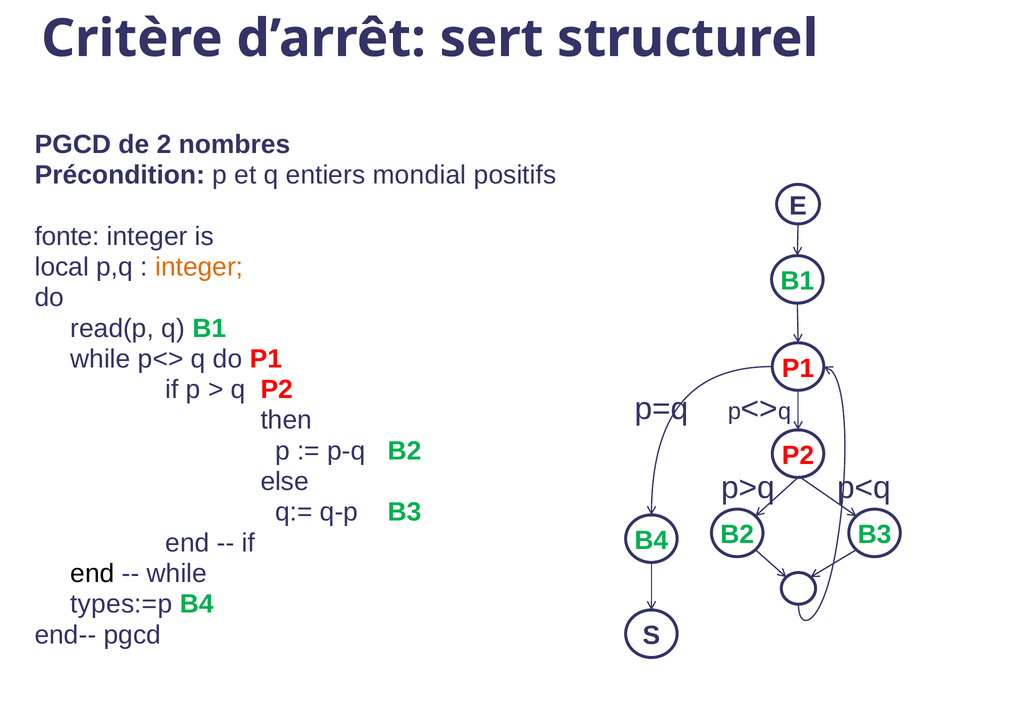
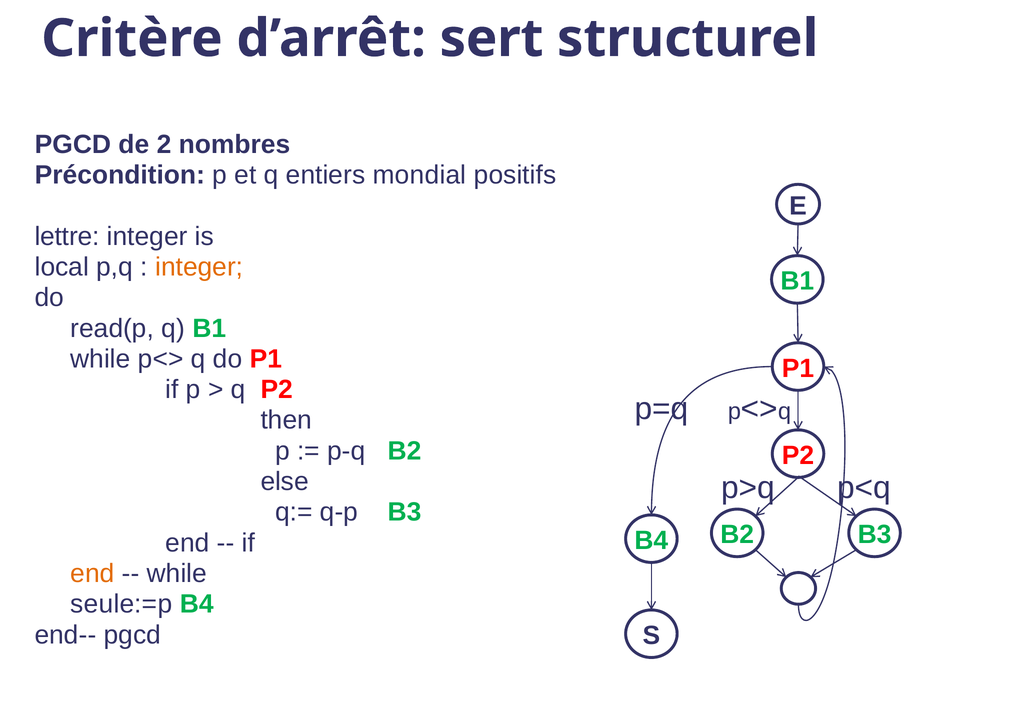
fonte: fonte -> lettre (67, 236)
end colour: black -> orange (92, 574)
types:=p: types:=p -> seule:=p (121, 604)
